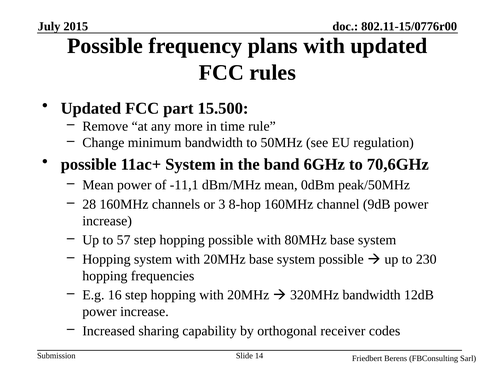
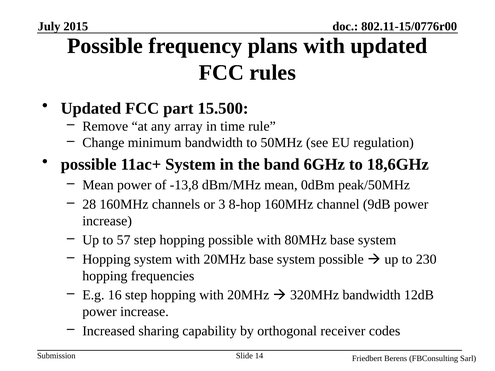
more: more -> array (189, 126)
70,6GHz: 70,6GHz -> 18,6GHz (398, 165)
-11,1: -11,1 -> -13,8 (184, 185)
